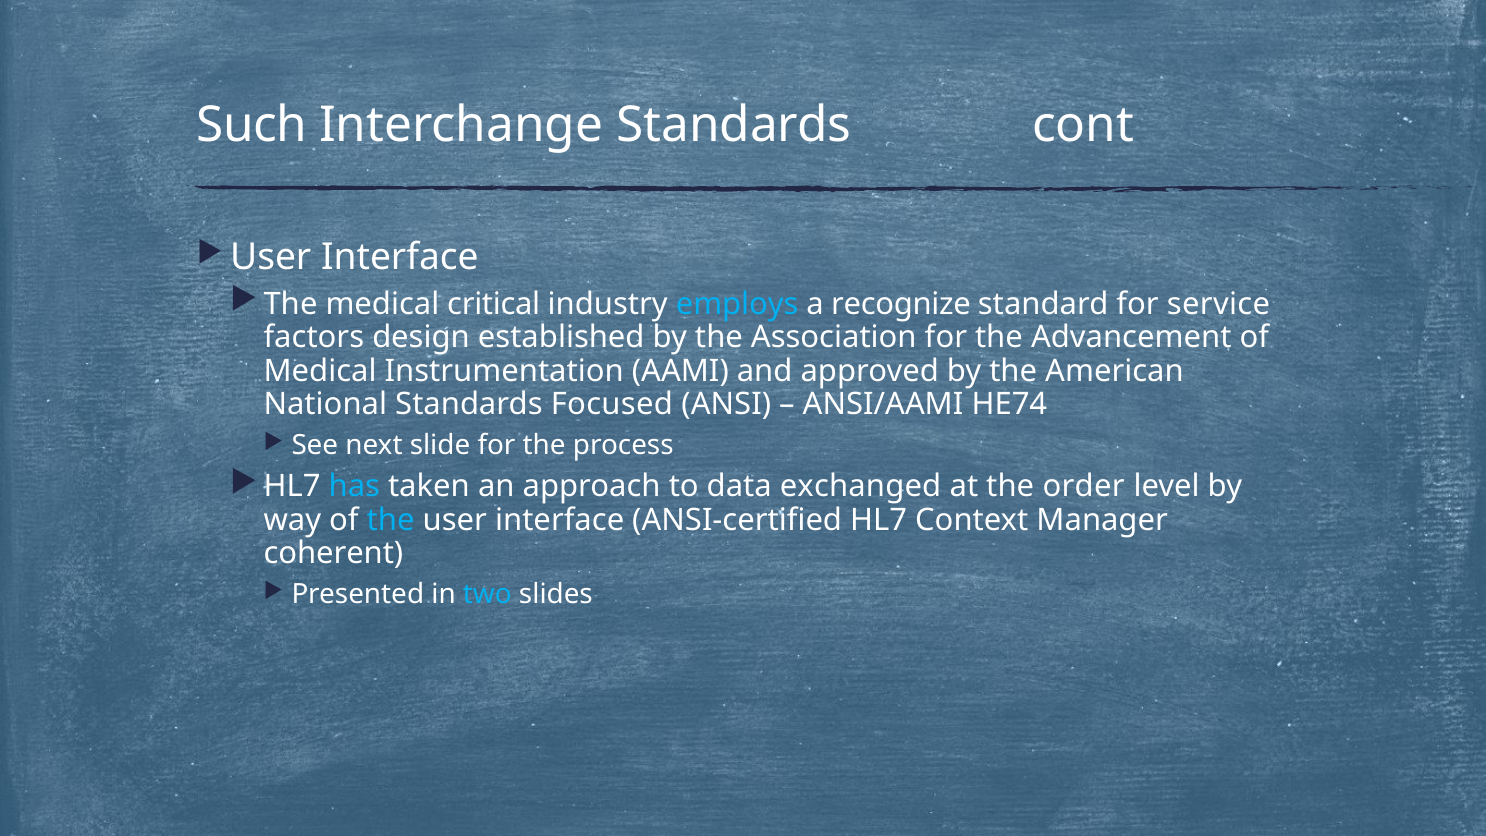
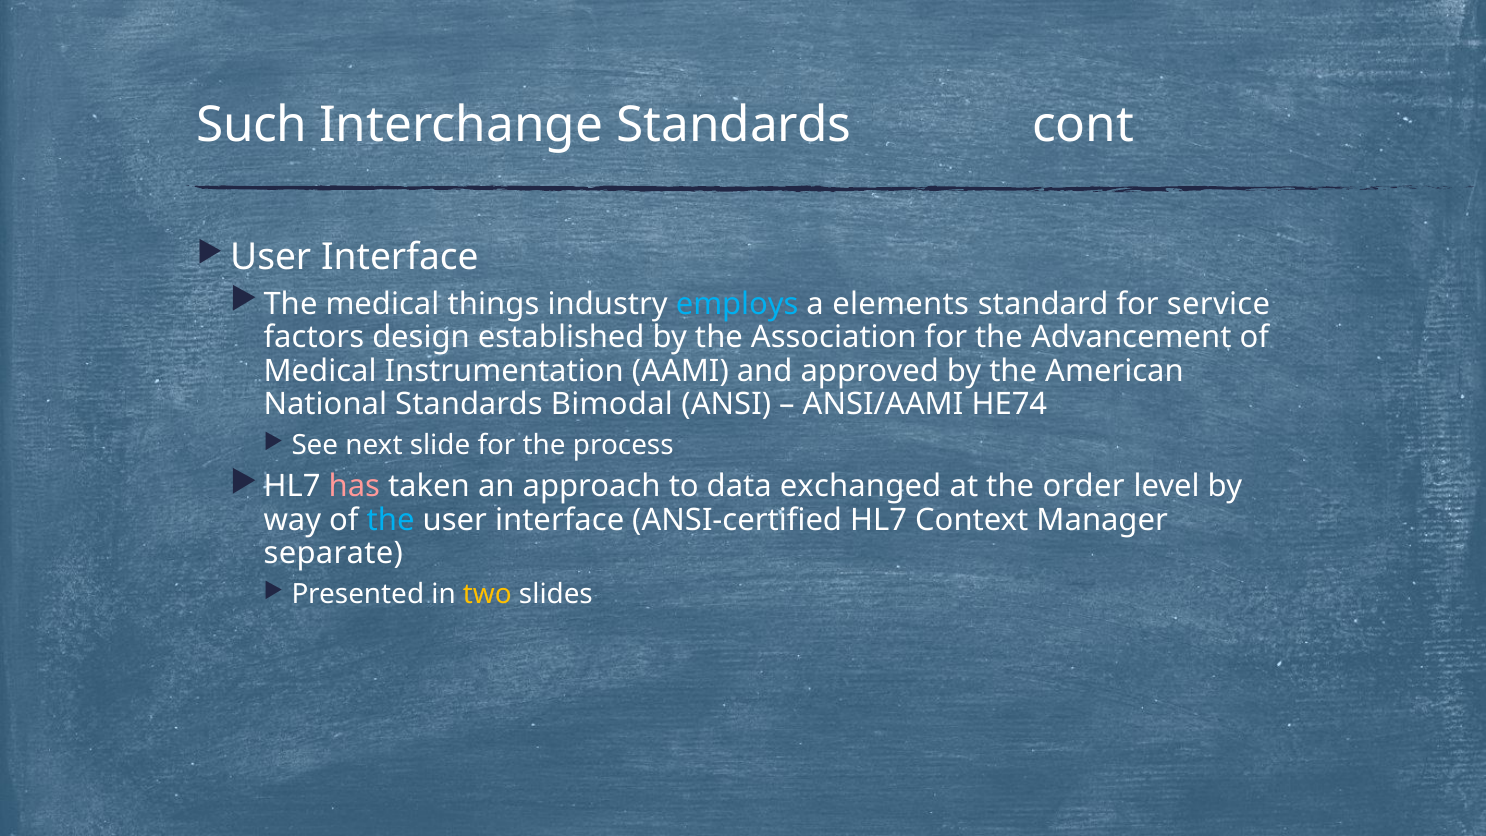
critical: critical -> things (493, 304)
recognize: recognize -> elements (901, 304)
Focused: Focused -> Bimodal (612, 404)
has colour: light blue -> pink (354, 487)
coherent: coherent -> separate (333, 553)
two colour: light blue -> yellow (487, 595)
